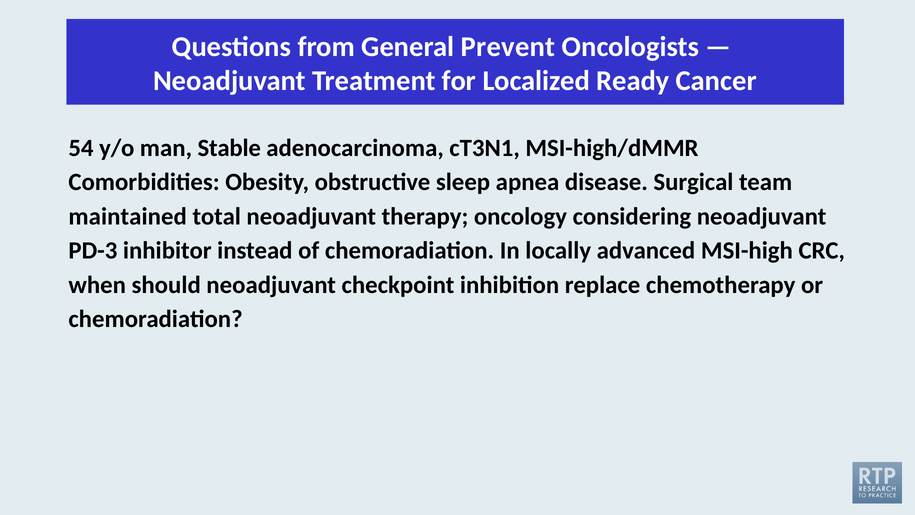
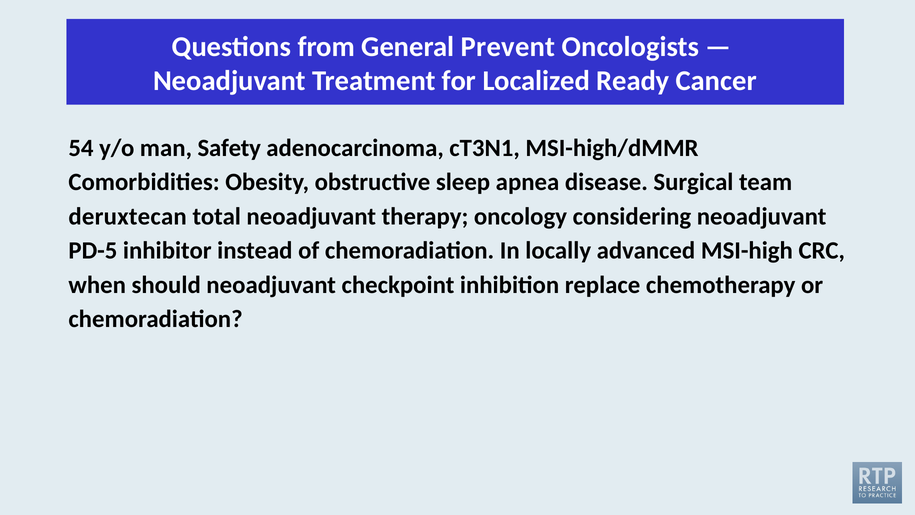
Stable: Stable -> Safety (229, 148)
maintained: maintained -> deruxtecan (128, 216)
PD-3: PD-3 -> PD-5 (93, 250)
